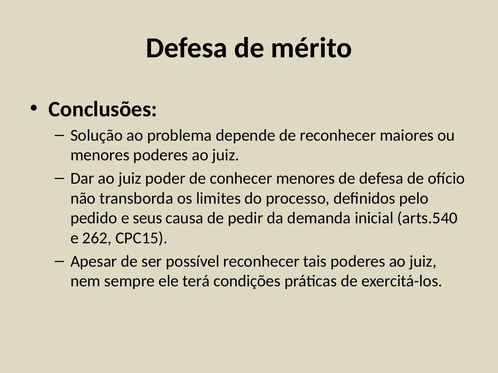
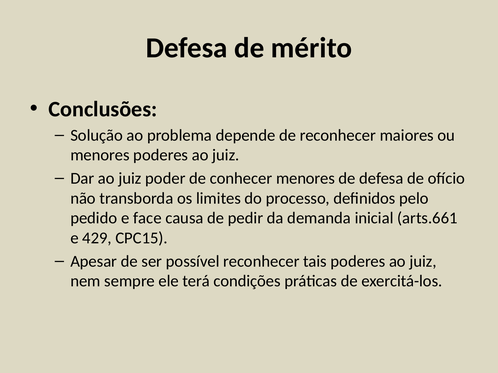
seus: seus -> face (147, 218)
arts.540: arts.540 -> arts.661 (427, 218)
262: 262 -> 429 (97, 238)
